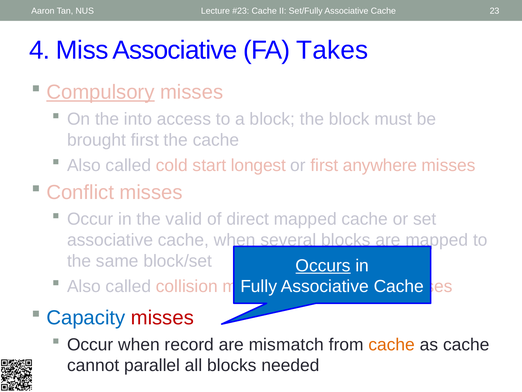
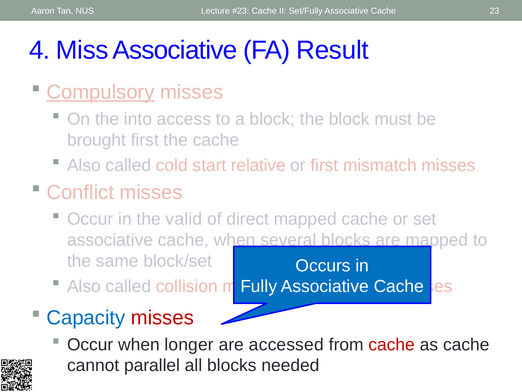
Takes: Takes -> Result (332, 50)
longest: longest -> relative (258, 165)
anywhere: anywhere -> mismatch (380, 165)
Occurs underline: present -> none (323, 265)
record: record -> longer (189, 344)
mismatch: mismatch -> accessed (286, 344)
cache colour: orange -> red (392, 344)
